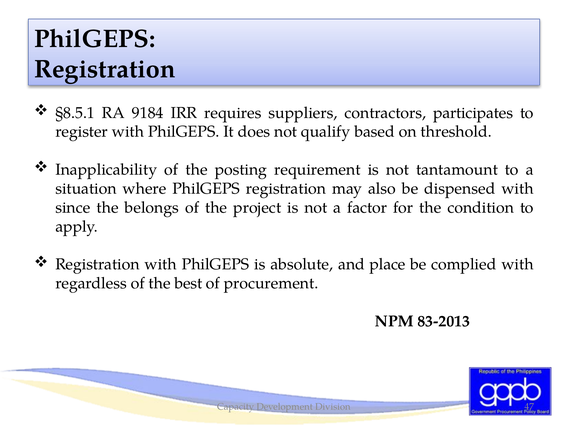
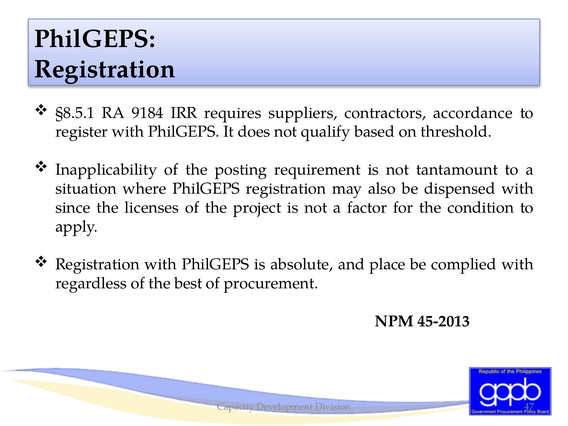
participates: participates -> accordance (473, 113)
belongs: belongs -> licenses (152, 208)
83-2013: 83-2013 -> 45-2013 (444, 321)
